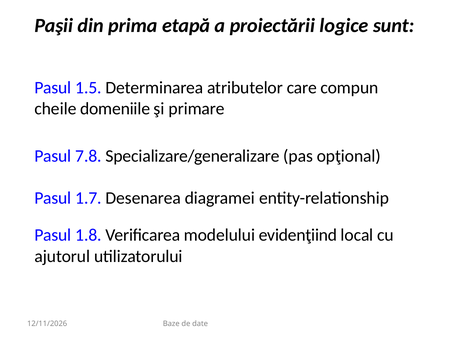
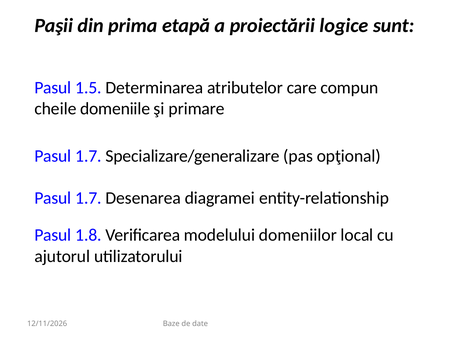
7.8: 7.8 -> 1.7 (88, 156)
evidenţiind: evidenţiind -> domeniilor (298, 235)
